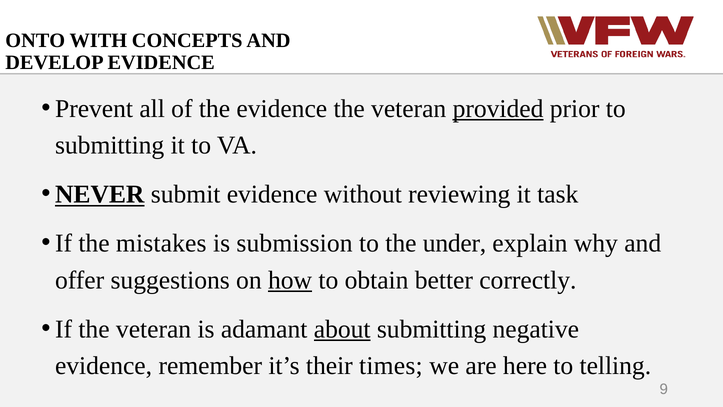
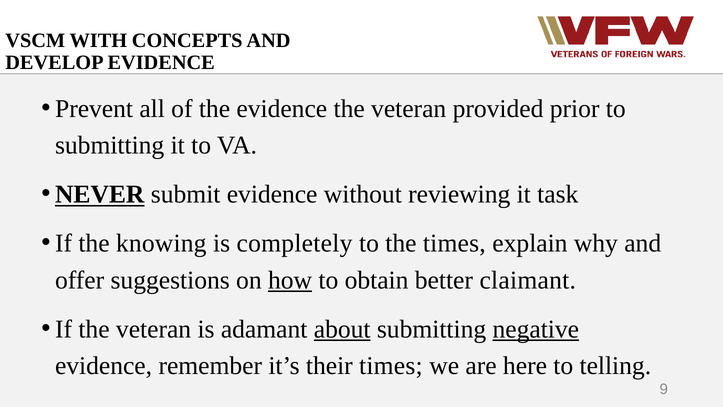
ONTO: ONTO -> VSCM (35, 41)
provided underline: present -> none (498, 109)
mistakes: mistakes -> knowing (161, 243)
submission: submission -> completely (294, 243)
the under: under -> times (454, 243)
correctly: correctly -> claimant (528, 280)
negative underline: none -> present (536, 329)
